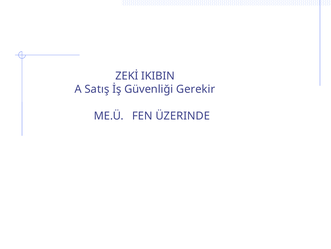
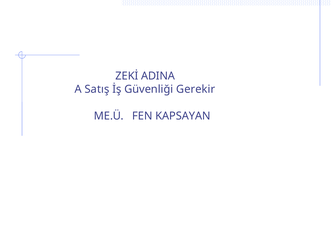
IKIBIN: IKIBIN -> ADINA (158, 76)
ÜZERINDE: ÜZERINDE -> KAPSAYAN (183, 116)
